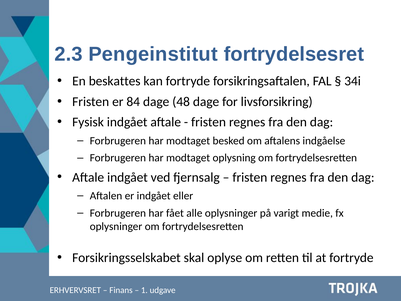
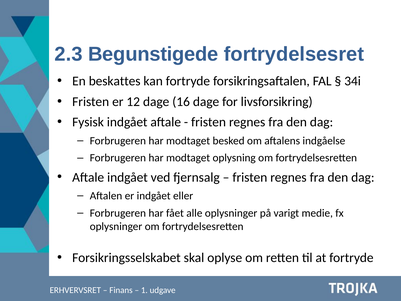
Pengeinstitut: Pengeinstitut -> Begunstigede (153, 54)
84: 84 -> 12 (133, 102)
48: 48 -> 16 (181, 102)
